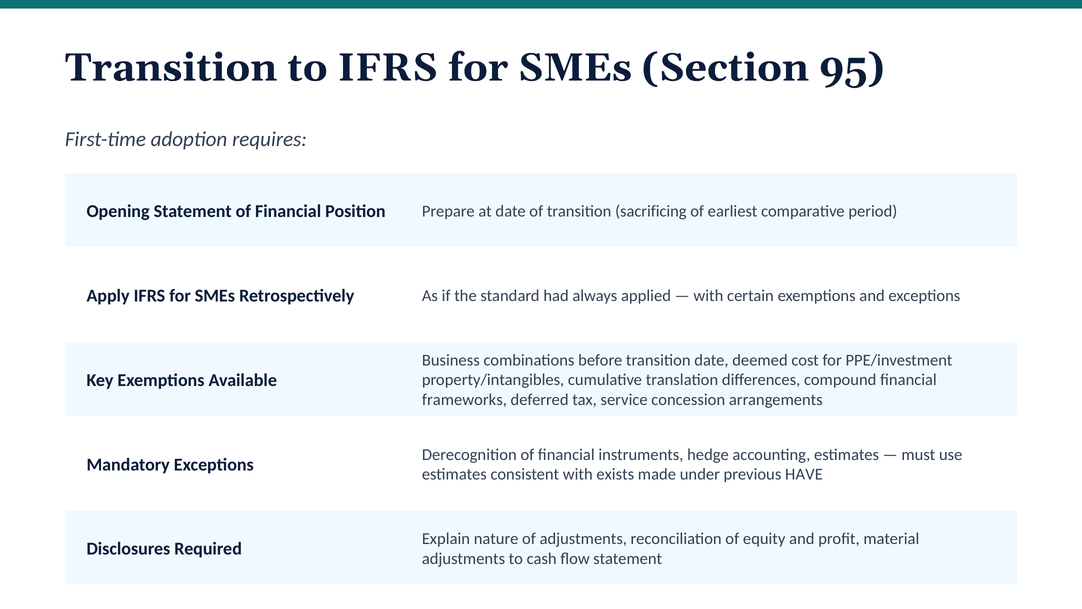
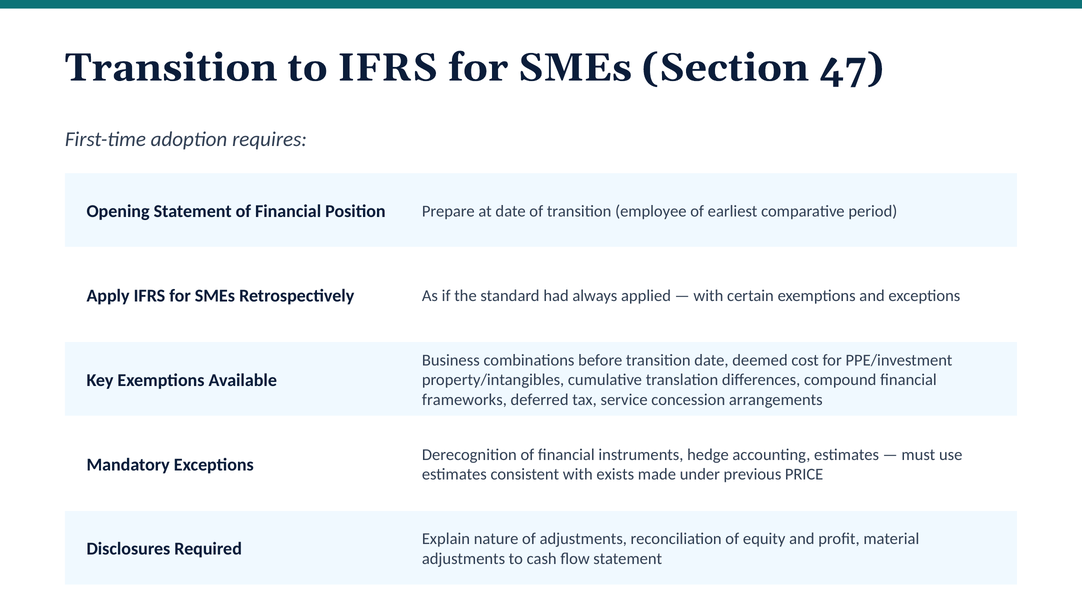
95: 95 -> 47 (851, 68)
sacrificing: sacrificing -> employee (651, 211)
HAVE: HAVE -> PRICE (804, 474)
